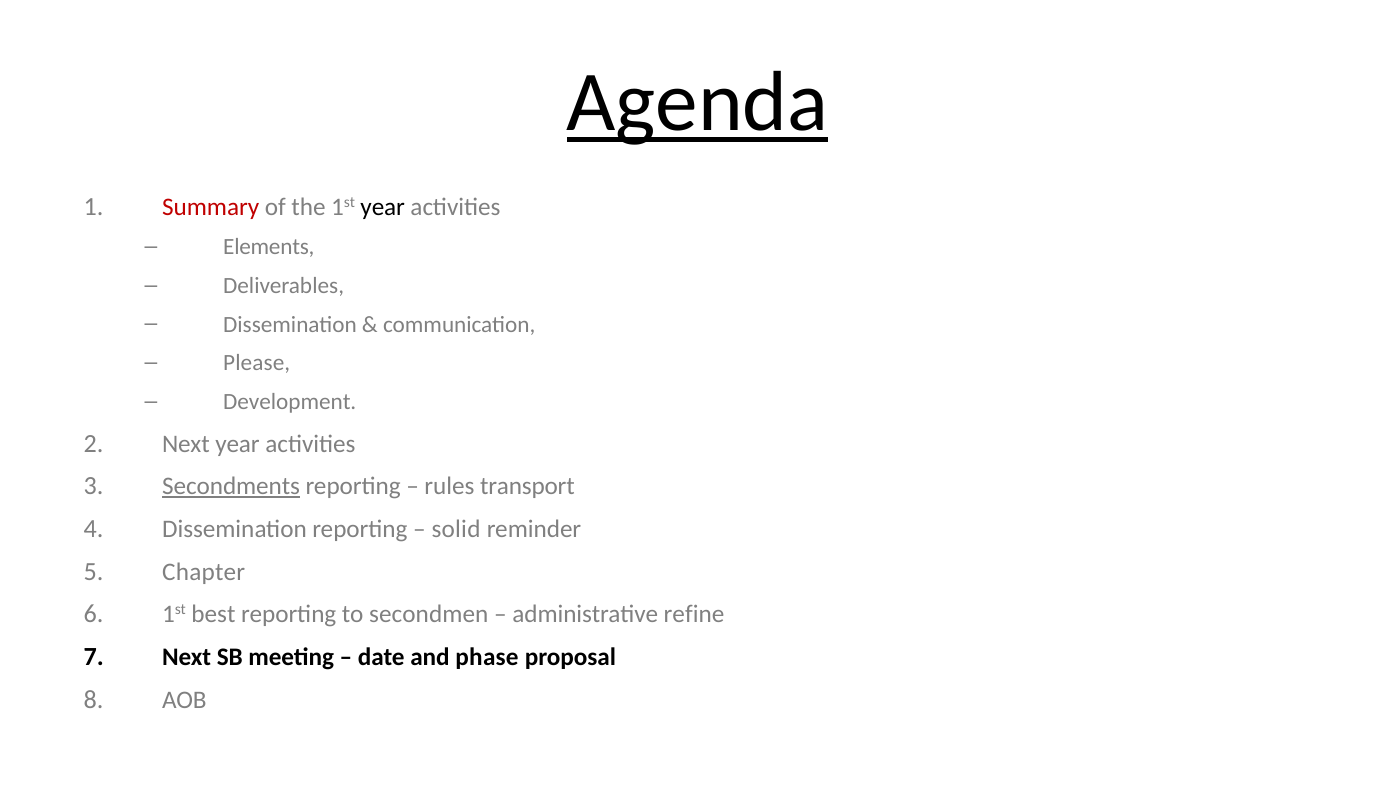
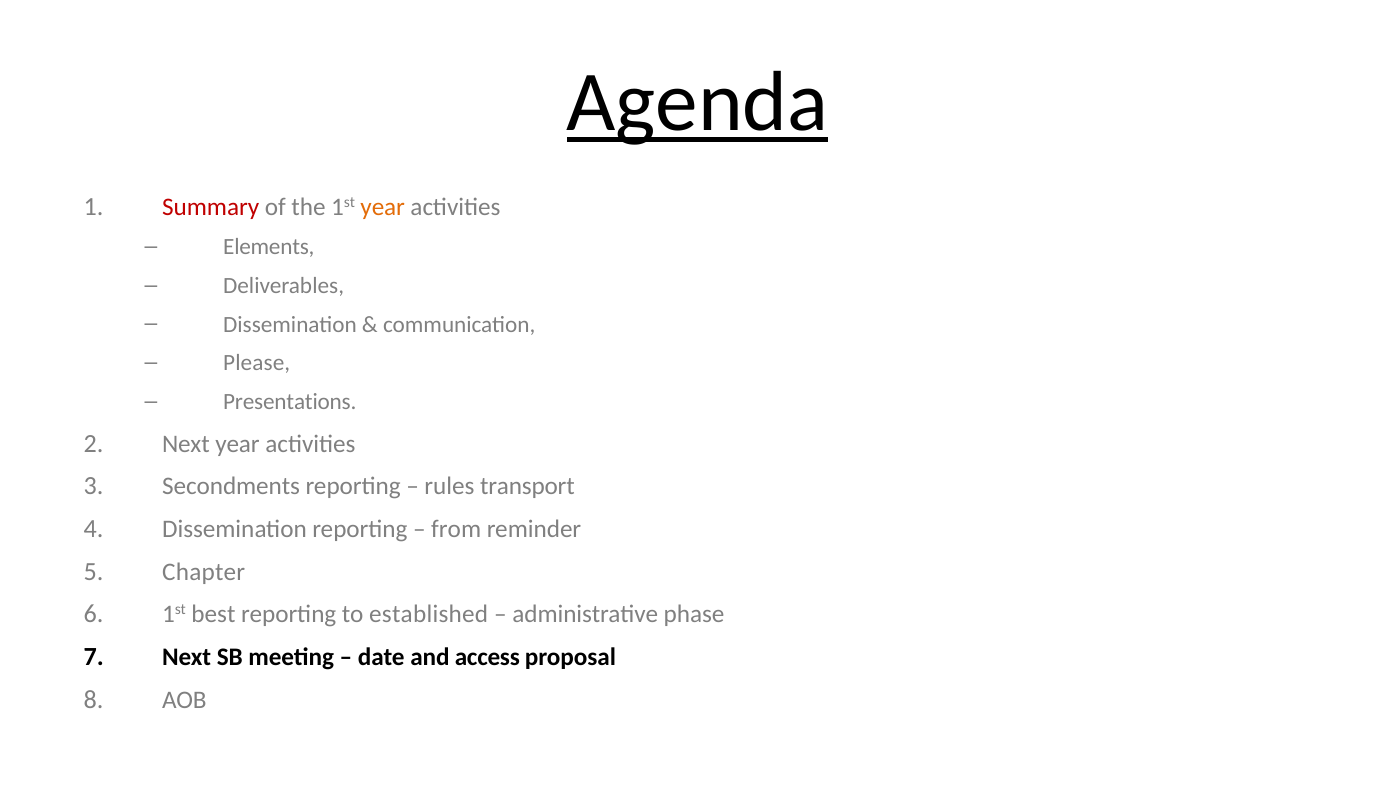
year colour: black -> orange (383, 207)
Development: Development -> Presentations (290, 402)
Secondments underline: present -> none (231, 486)
solid: solid -> from (456, 529)
secondmen: secondmen -> established (429, 614)
refine: refine -> phase (694, 614)
phase: phase -> access (487, 657)
